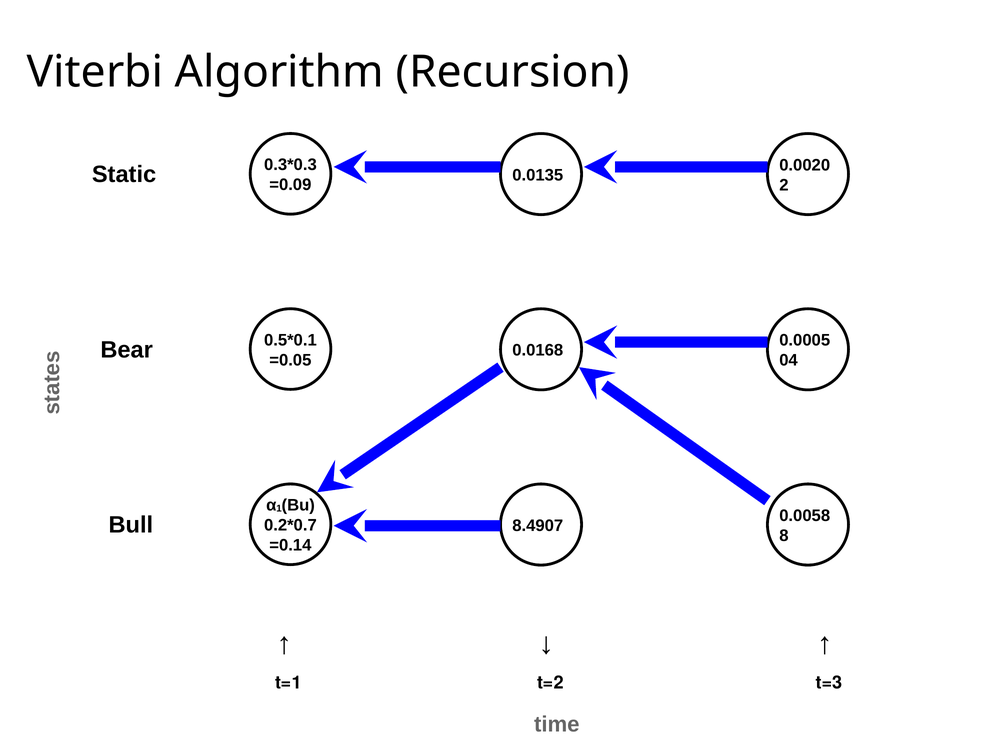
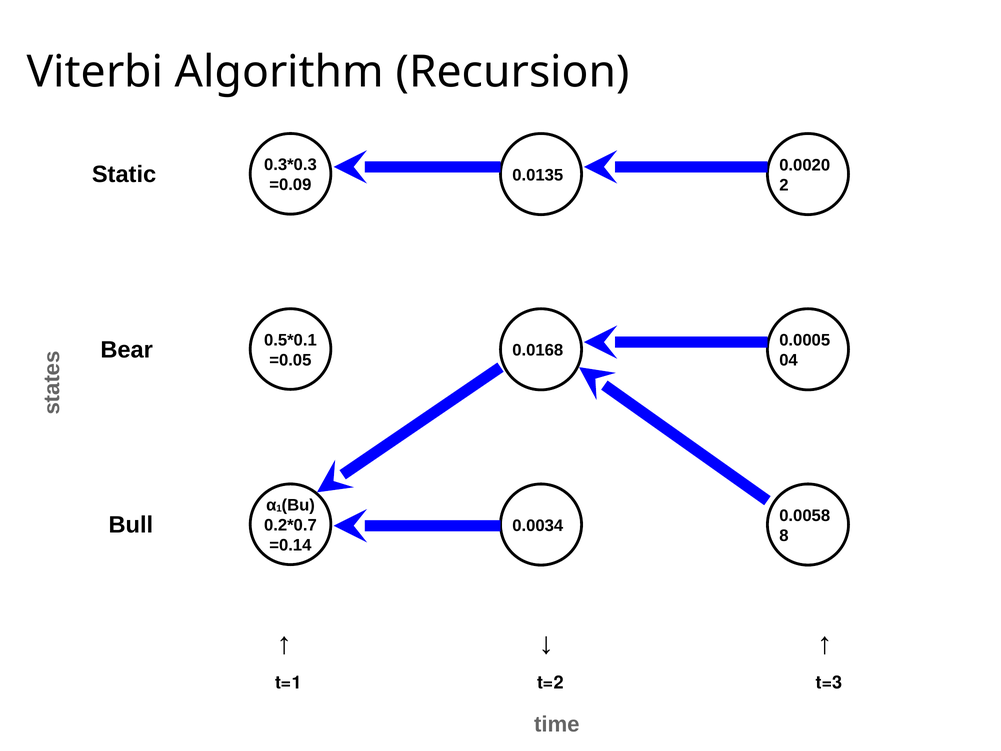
8.4907: 8.4907 -> 0.0034 (538, 526)
